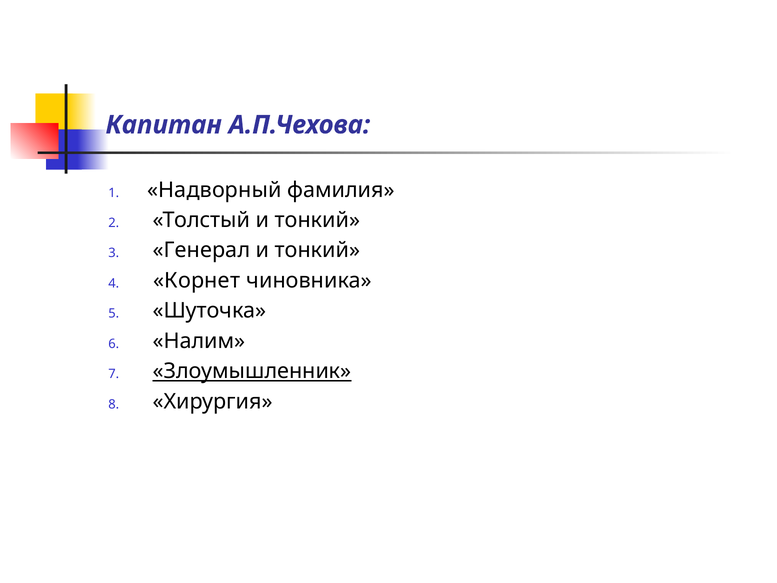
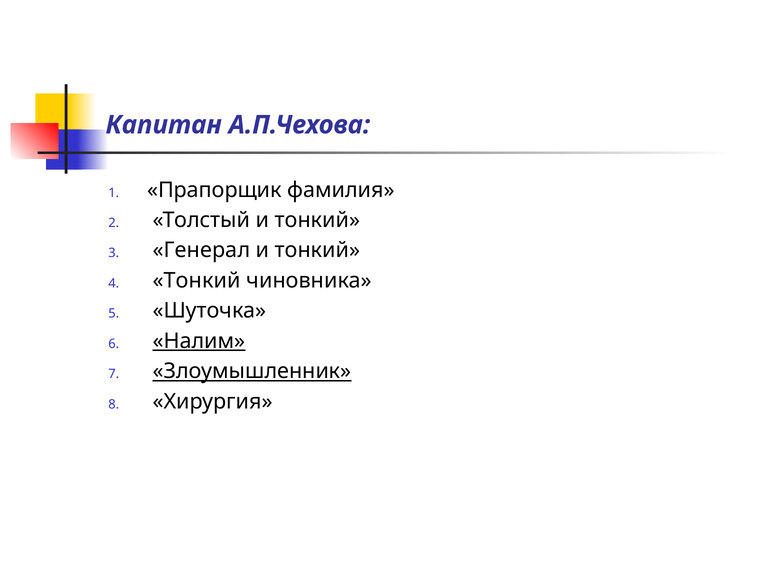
Надворный: Надворный -> Прапорщик (214, 190)
Корнет: Корнет -> Тонкий (197, 280)
Налим underline: none -> present (199, 341)
